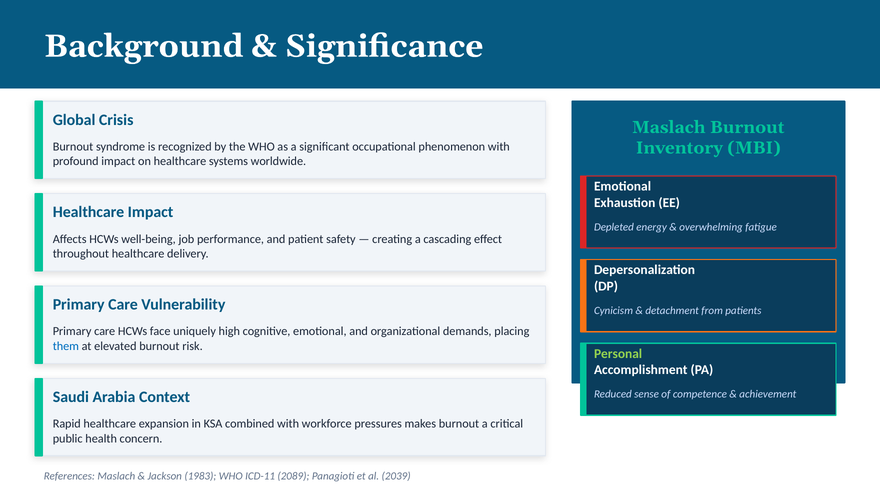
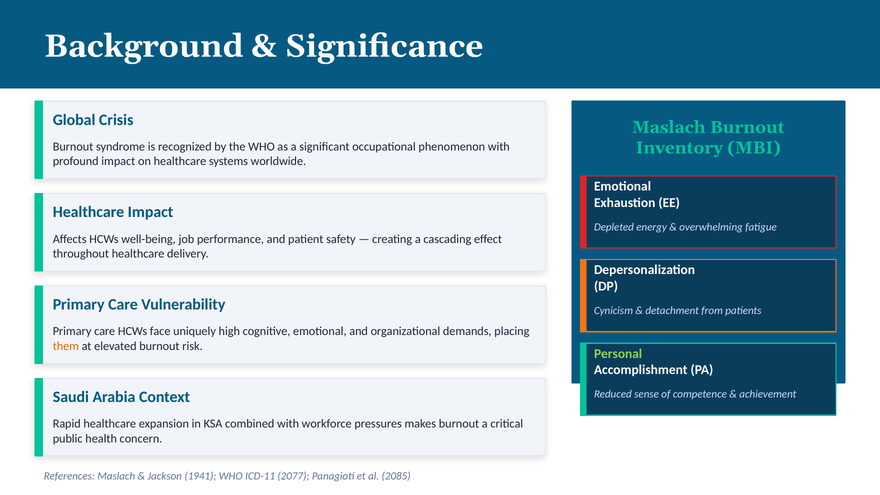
them colour: blue -> orange (66, 346)
1983: 1983 -> 1941 (200, 476)
2089: 2089 -> 2077 (293, 476)
2039: 2039 -> 2085 (396, 476)
